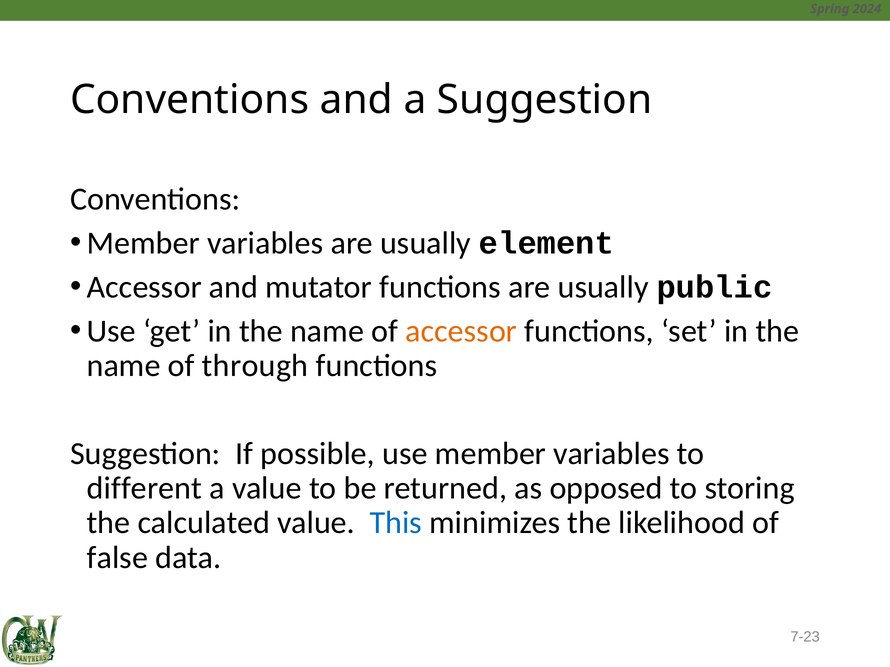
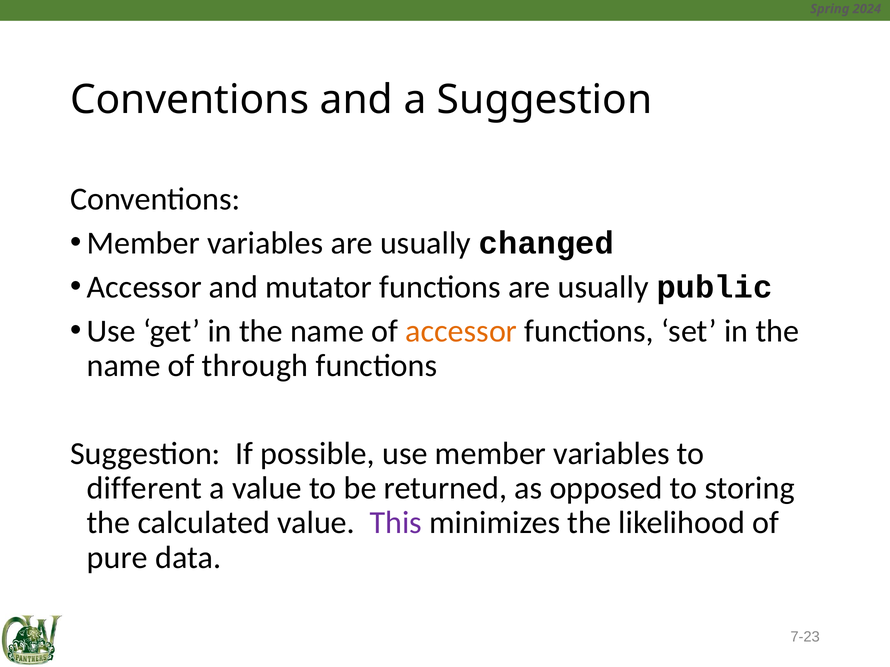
element: element -> changed (546, 243)
This colour: blue -> purple (396, 523)
false: false -> pure (117, 558)
